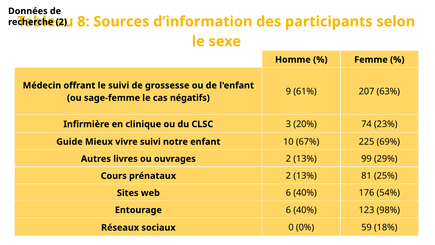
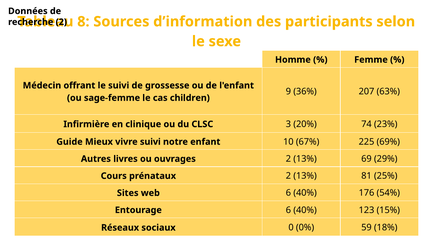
61%: 61% -> 36% (305, 92)
négatifs: négatifs -> children (190, 98)
99: 99 -> 69 (366, 159)
98%: 98% -> 15% (388, 210)
